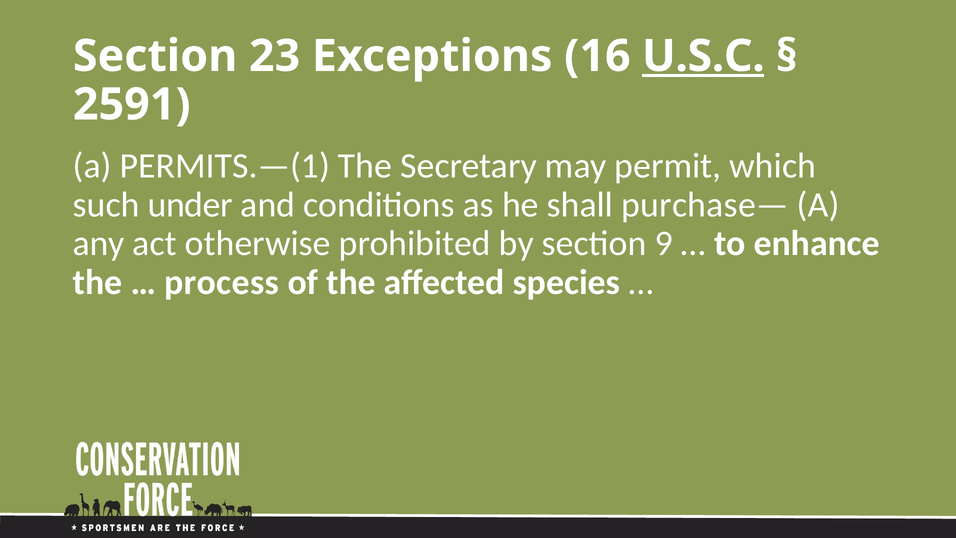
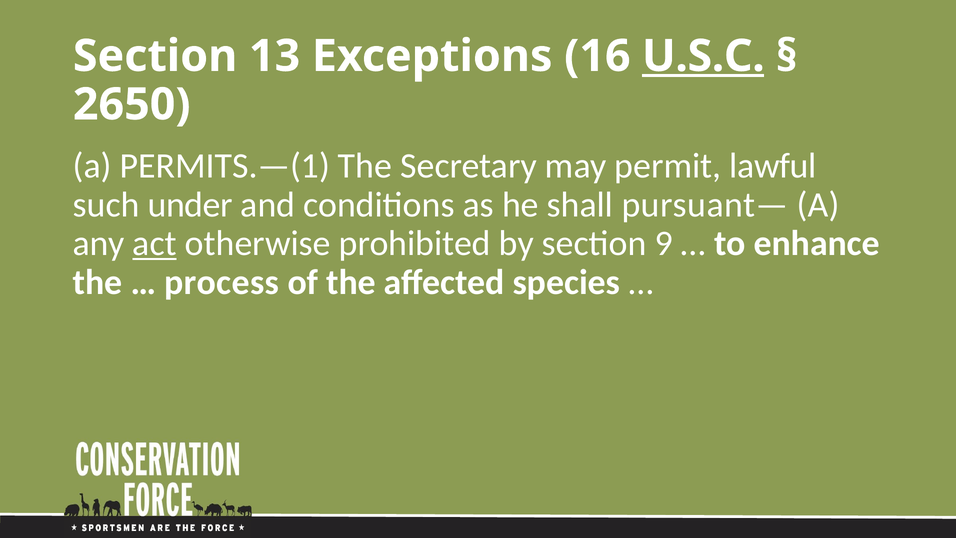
23: 23 -> 13 (275, 56)
2591: 2591 -> 2650 (132, 105)
which: which -> lawful (773, 166)
purchase—: purchase— -> pursuant— (705, 205)
act underline: none -> present (155, 243)
